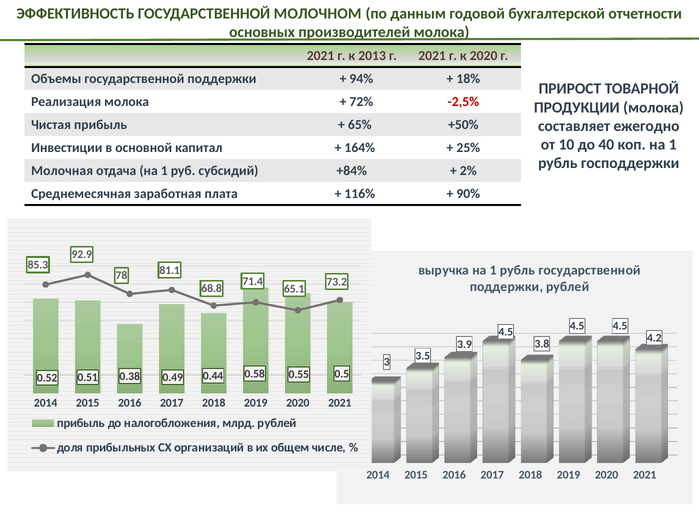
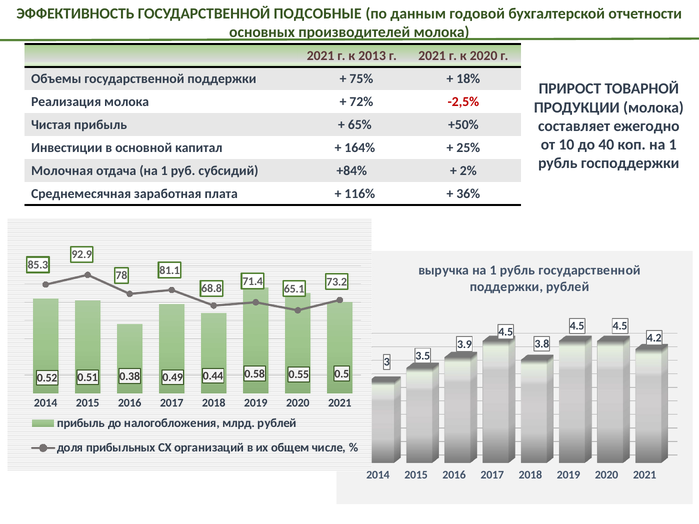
МОЛОЧНОМ: МОЛОЧНОМ -> ПОДСОБНЫЕ (318, 14)
94%: 94% -> 75% (361, 79)
90%: 90% -> 36% (468, 194)
